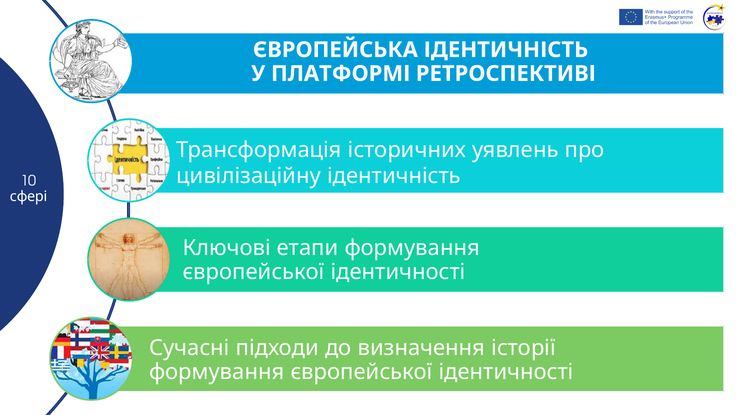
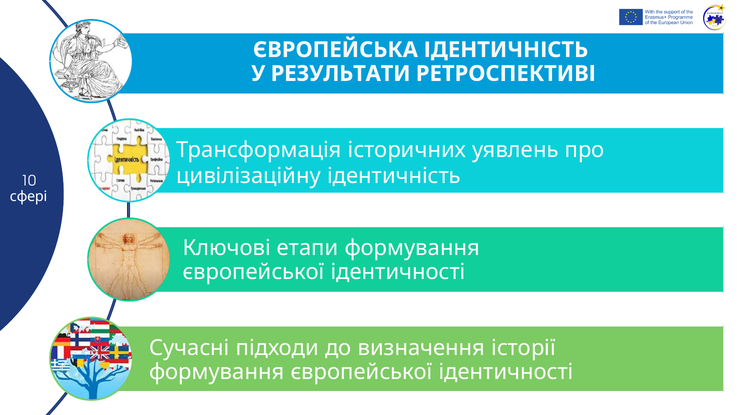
ПЛАТФОРМІ: ПЛАТФОРМІ -> РЕЗУЛЬТАТИ (341, 74)
